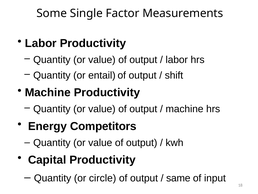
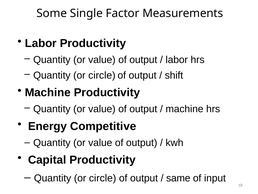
entail: entail -> circle (102, 75)
Competitors: Competitors -> Competitive (103, 126)
